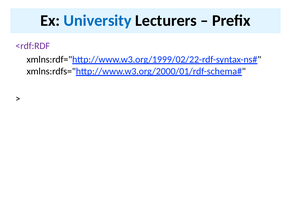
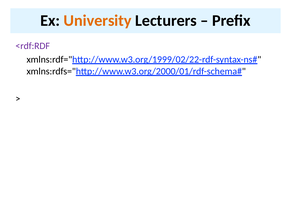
University colour: blue -> orange (98, 21)
